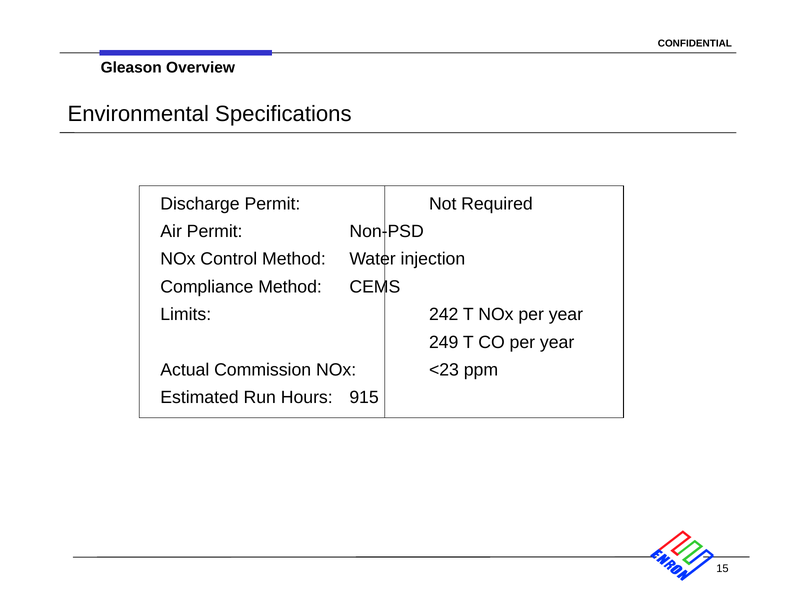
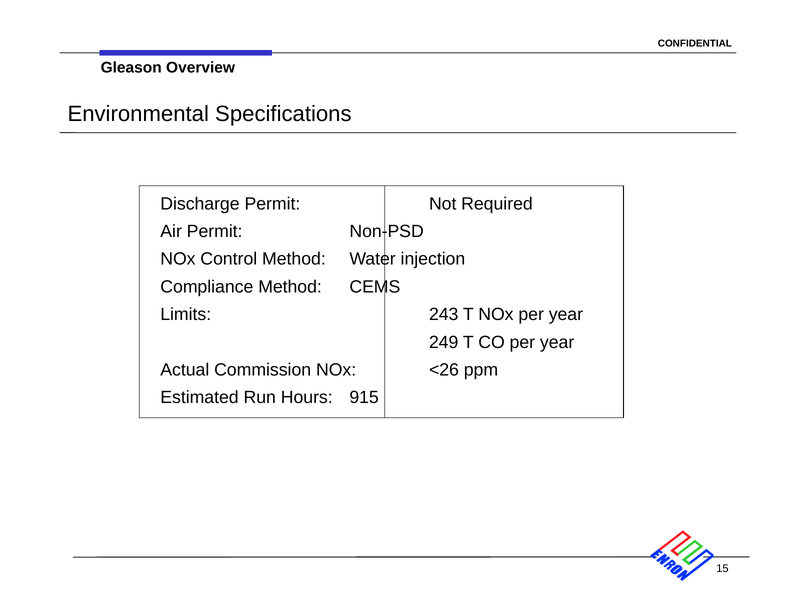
242: 242 -> 243 (444, 315)
<23: <23 -> <26 (444, 370)
